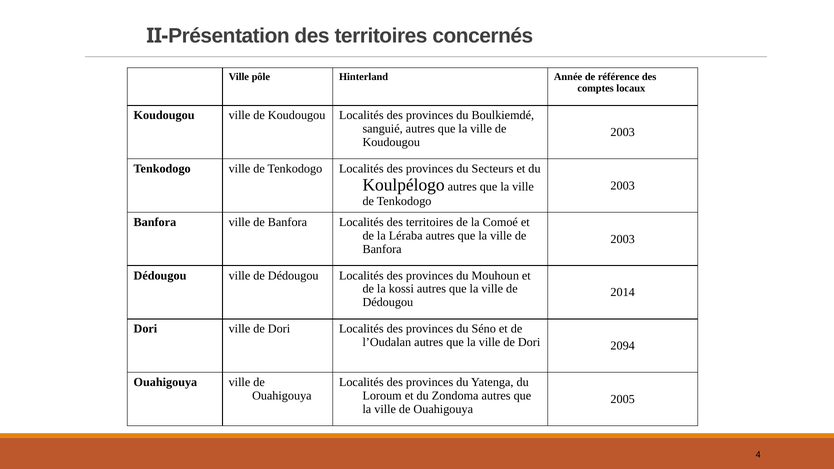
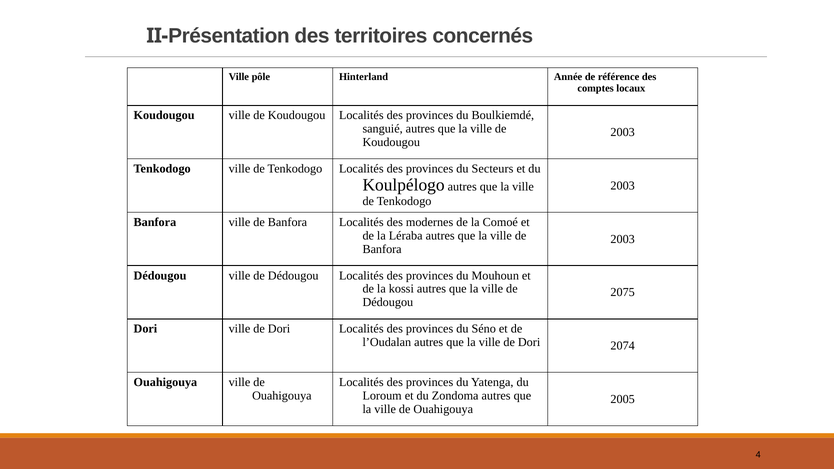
Localités des territoires: territoires -> modernes (430, 222)
2014: 2014 -> 2075 (623, 292)
2094: 2094 -> 2074 (623, 346)
